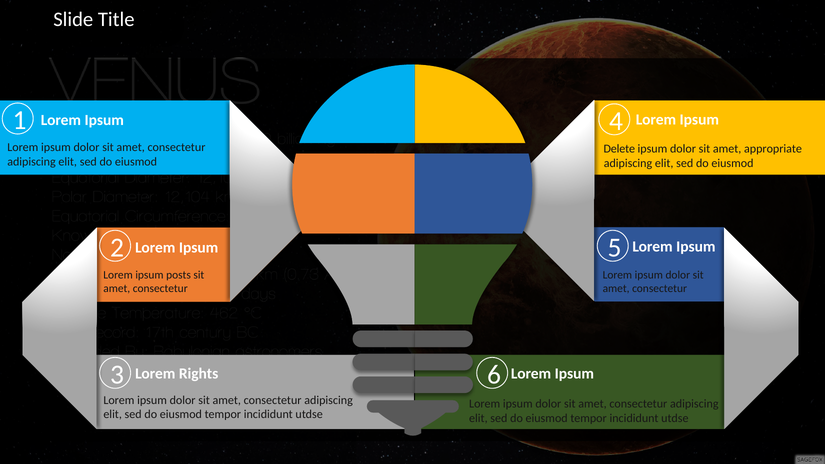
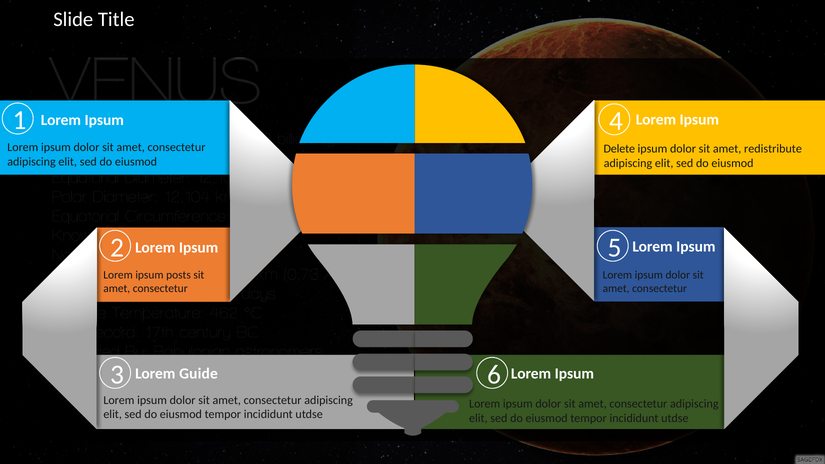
appropriate: appropriate -> redistribute (773, 149)
Rights: Rights -> Guide (199, 374)
